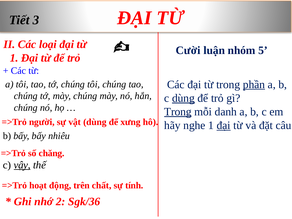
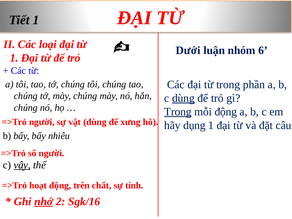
Tiết 3: 3 -> 1 (36, 20)
Cười: Cười -> Dưới (188, 50)
5: 5 -> 6 (263, 50)
phần underline: present -> none (254, 84)
mỗi danh: danh -> động (226, 112)
nghe: nghe -> dụng (194, 125)
đại underline: present -> none (224, 125)
số chăng: chăng -> người (52, 153)
nhớ underline: none -> present (44, 202)
Sgk/36: Sgk/36 -> Sgk/16 (84, 202)
